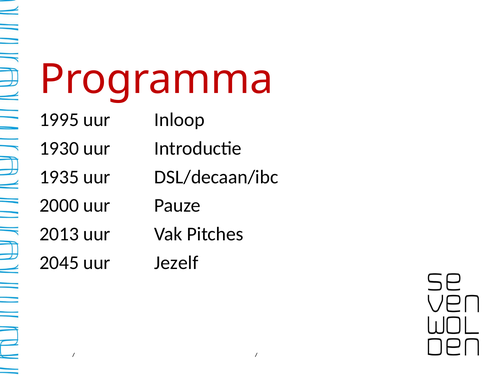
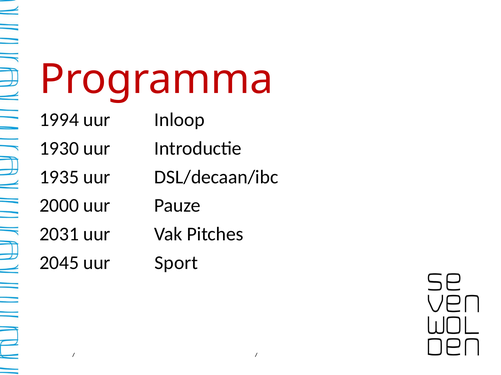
1995: 1995 -> 1994 (59, 120)
2013: 2013 -> 2031 (59, 235)
Jezelf: Jezelf -> Sport (176, 263)
